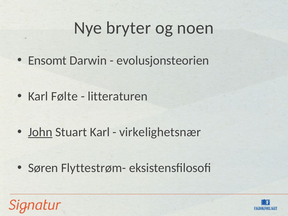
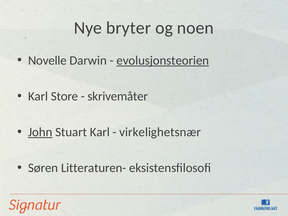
Ensomt: Ensomt -> Novelle (47, 60)
evolusjonsteorien underline: none -> present (163, 60)
Følte: Følte -> Store (65, 96)
litteraturen: litteraturen -> skrivemåter (118, 96)
Flyttestrøm-: Flyttestrøm- -> Litteraturen- (94, 168)
